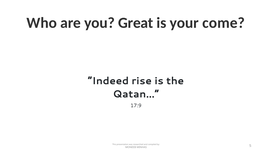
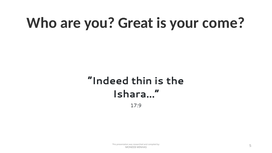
rise: rise -> thin (142, 81)
Qatan…: Qatan… -> Ishara… (136, 94)
